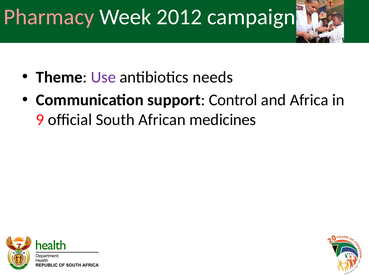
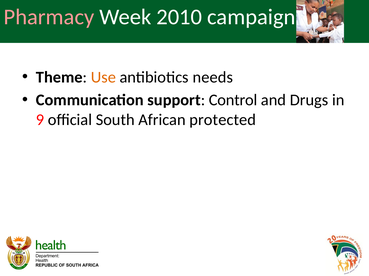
2012: 2012 -> 2010 (179, 17)
Use colour: purple -> orange (103, 77)
Africa: Africa -> Drugs (309, 100)
medicines: medicines -> protected (223, 120)
